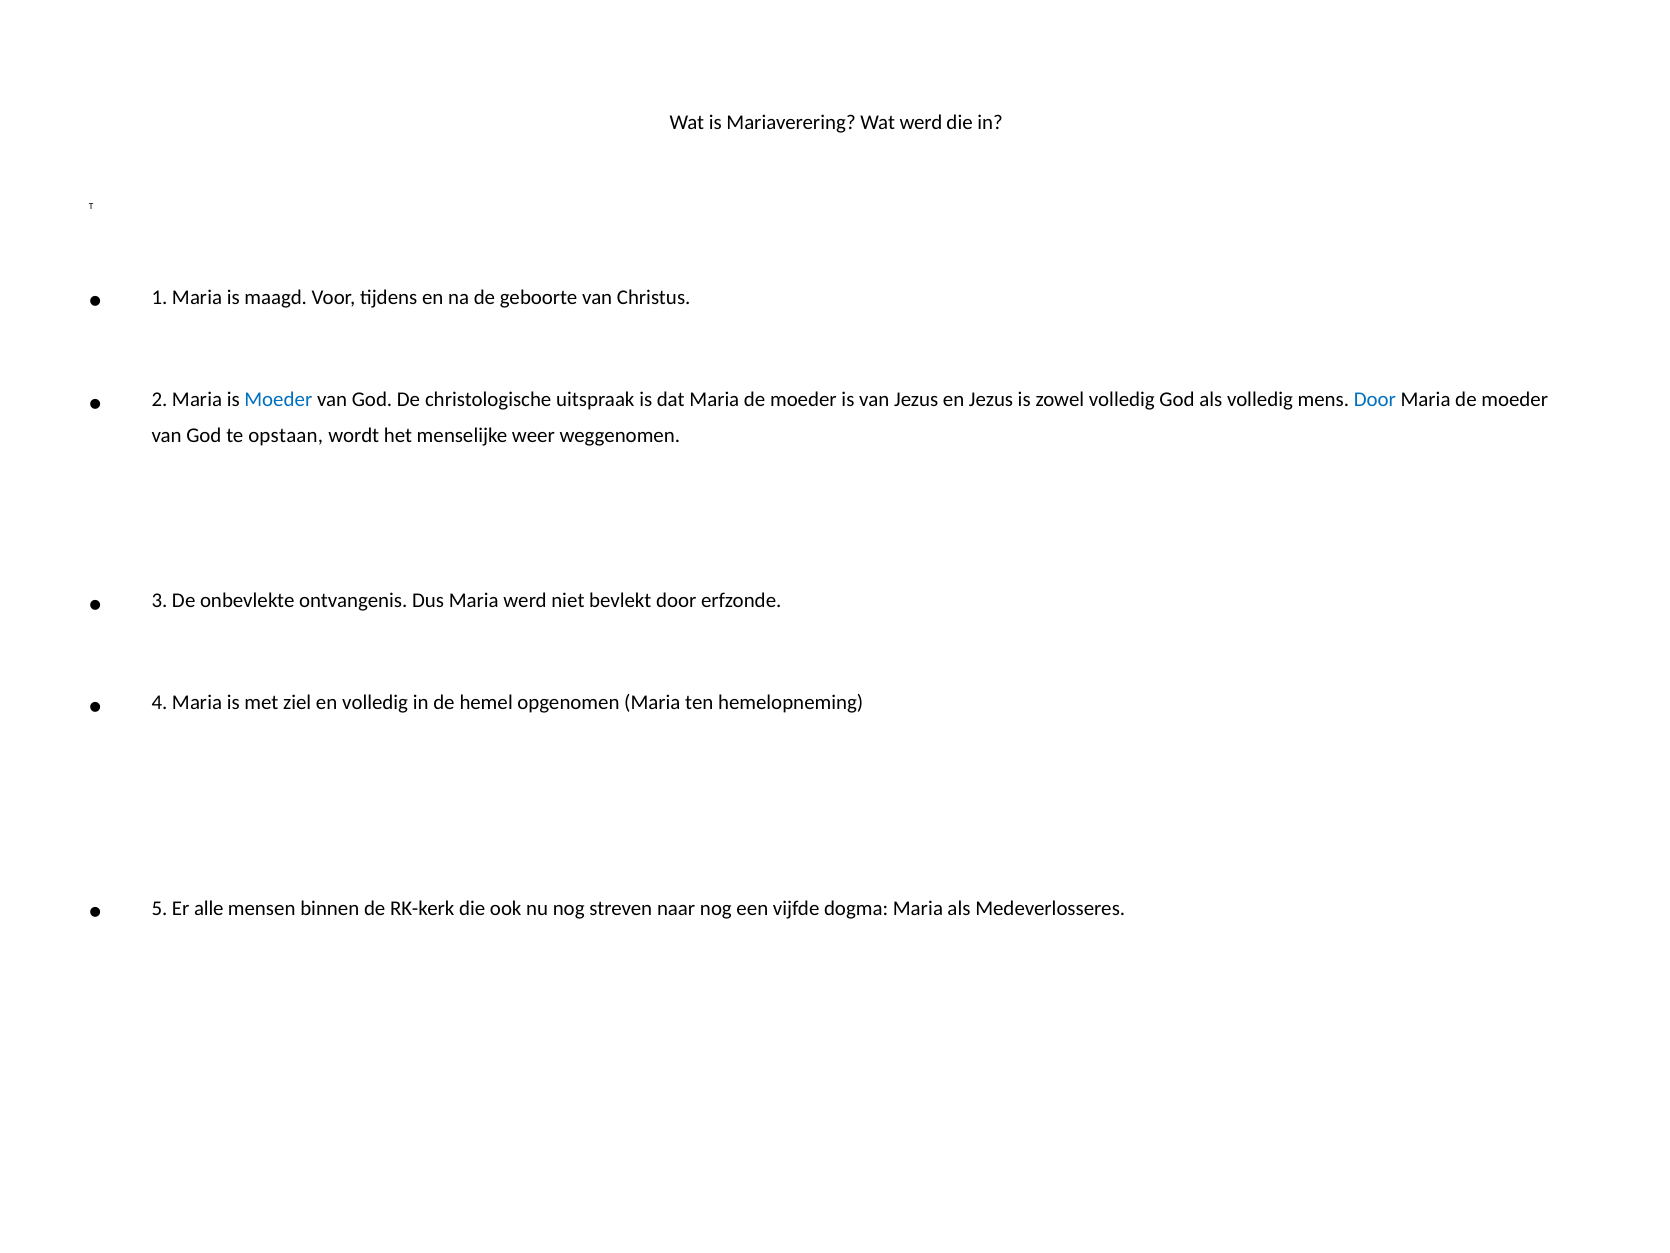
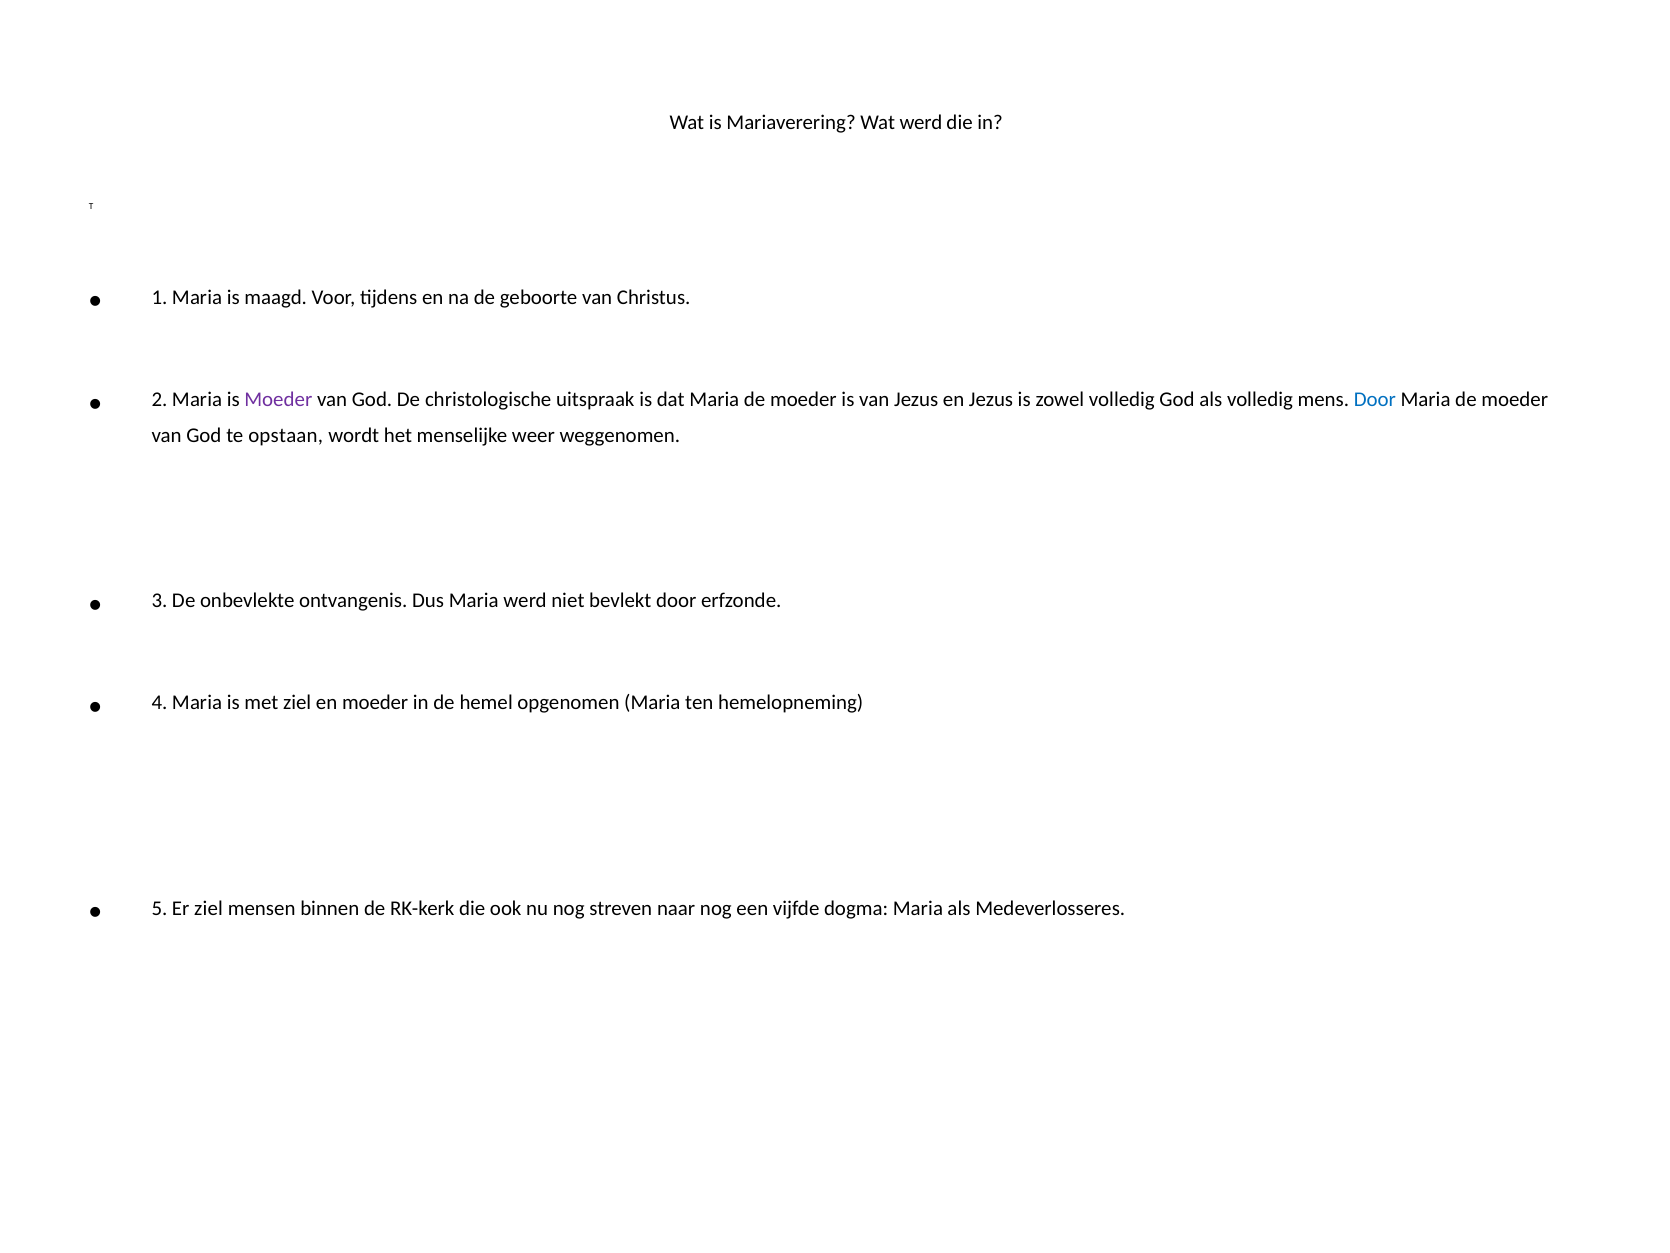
Moeder colour: blue -> purple (278, 400)
en volledig: volledig -> moeder (375, 703)
Er alle: alle -> ziel (209, 908)
